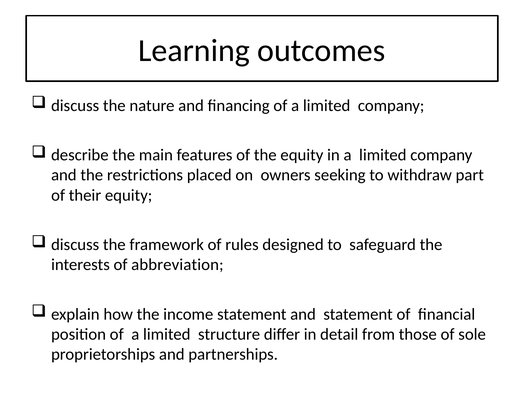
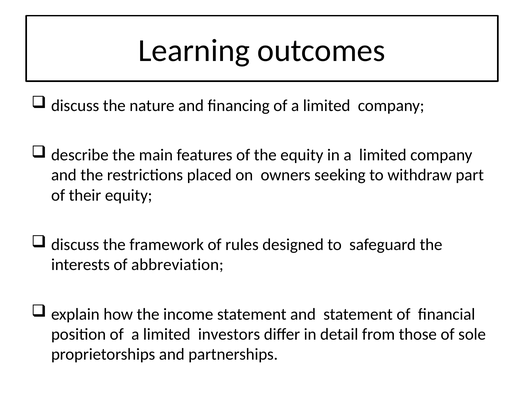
structure: structure -> investors (229, 334)
